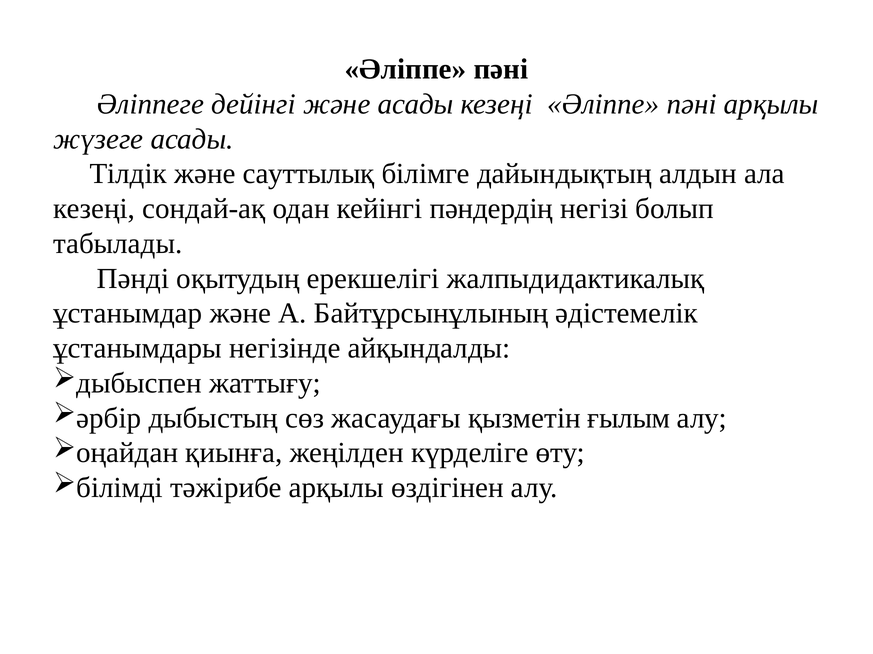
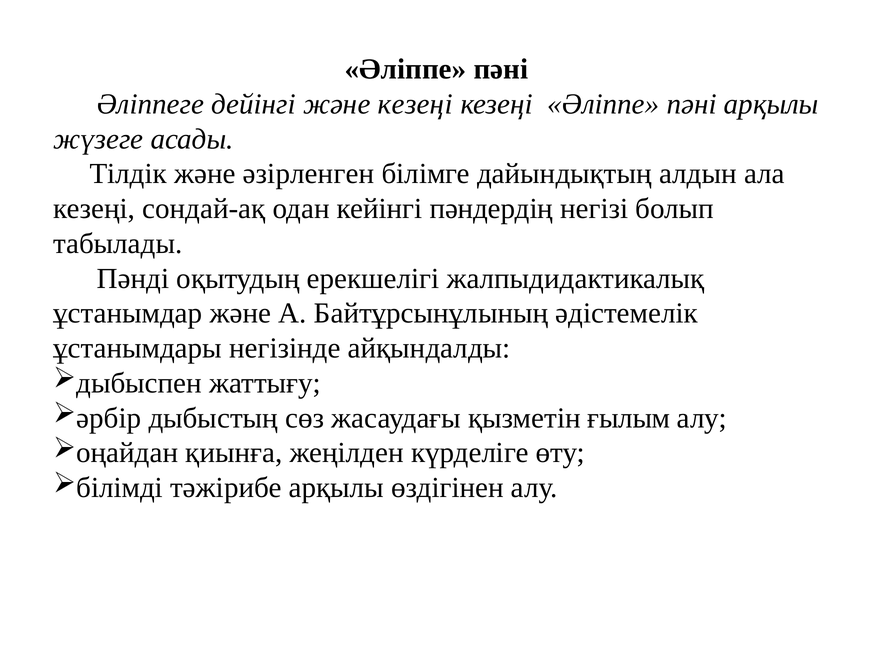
және асады: асады -> кезеңі (415, 104)
сауттылық: сауттылық -> әзірленген (309, 174)
